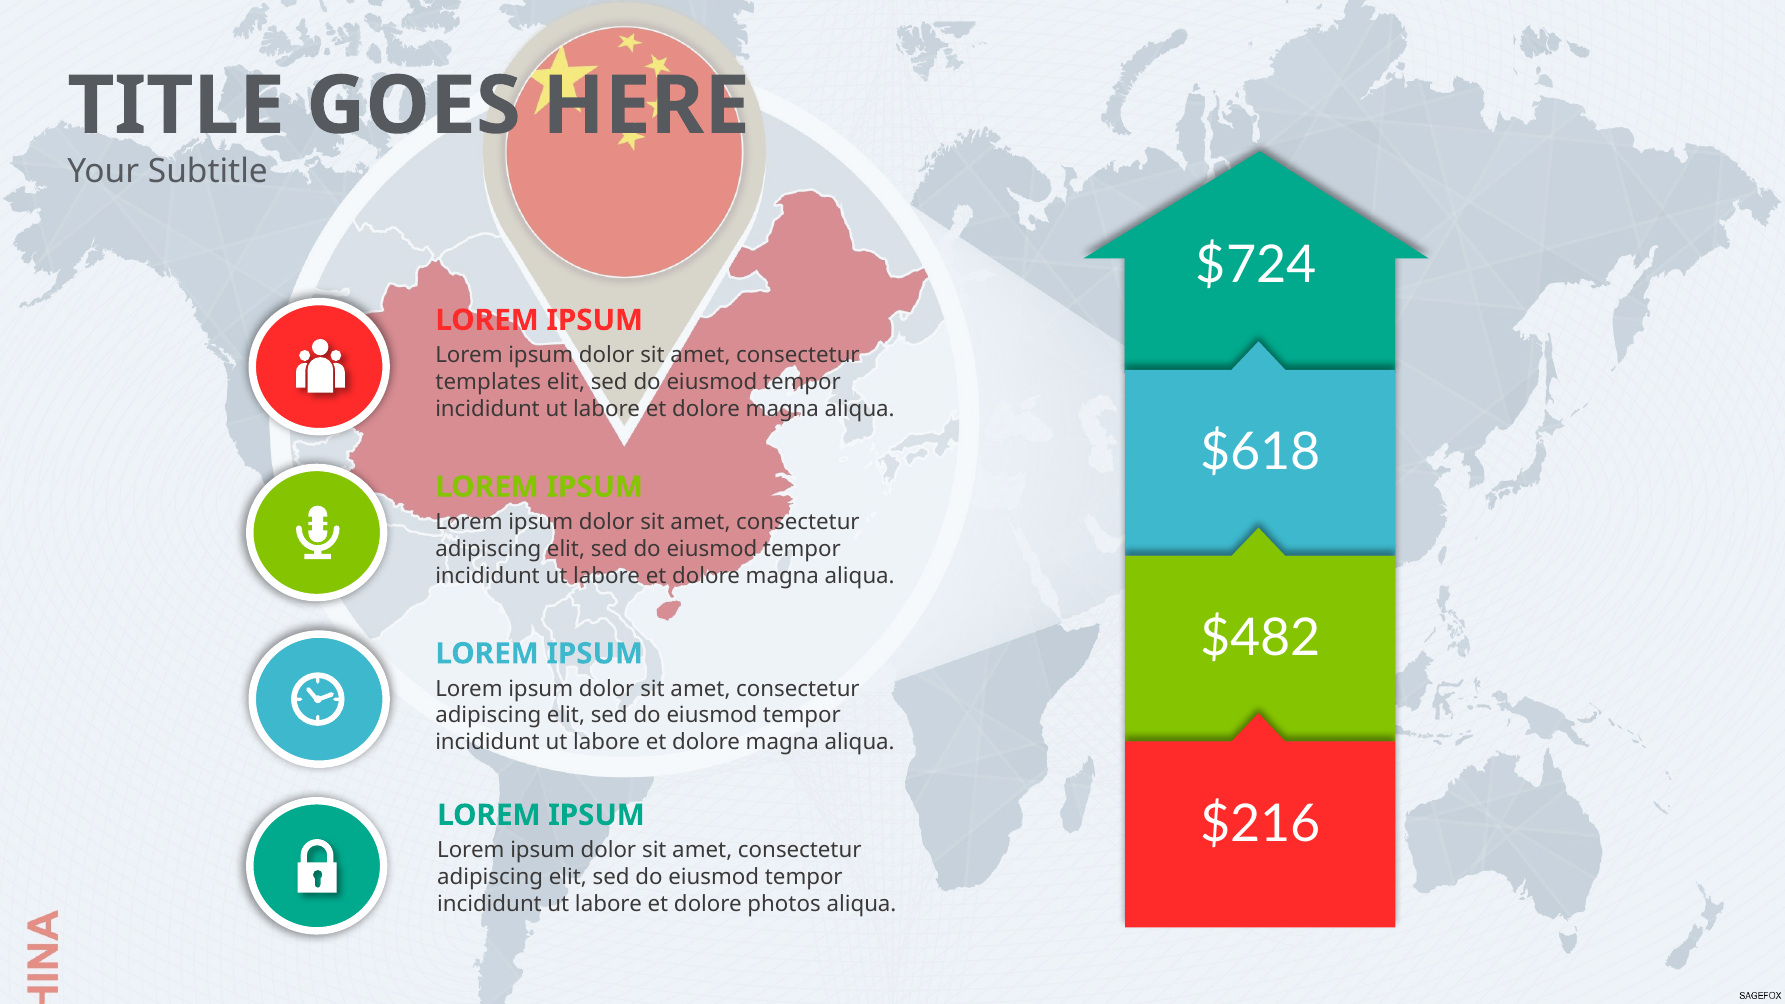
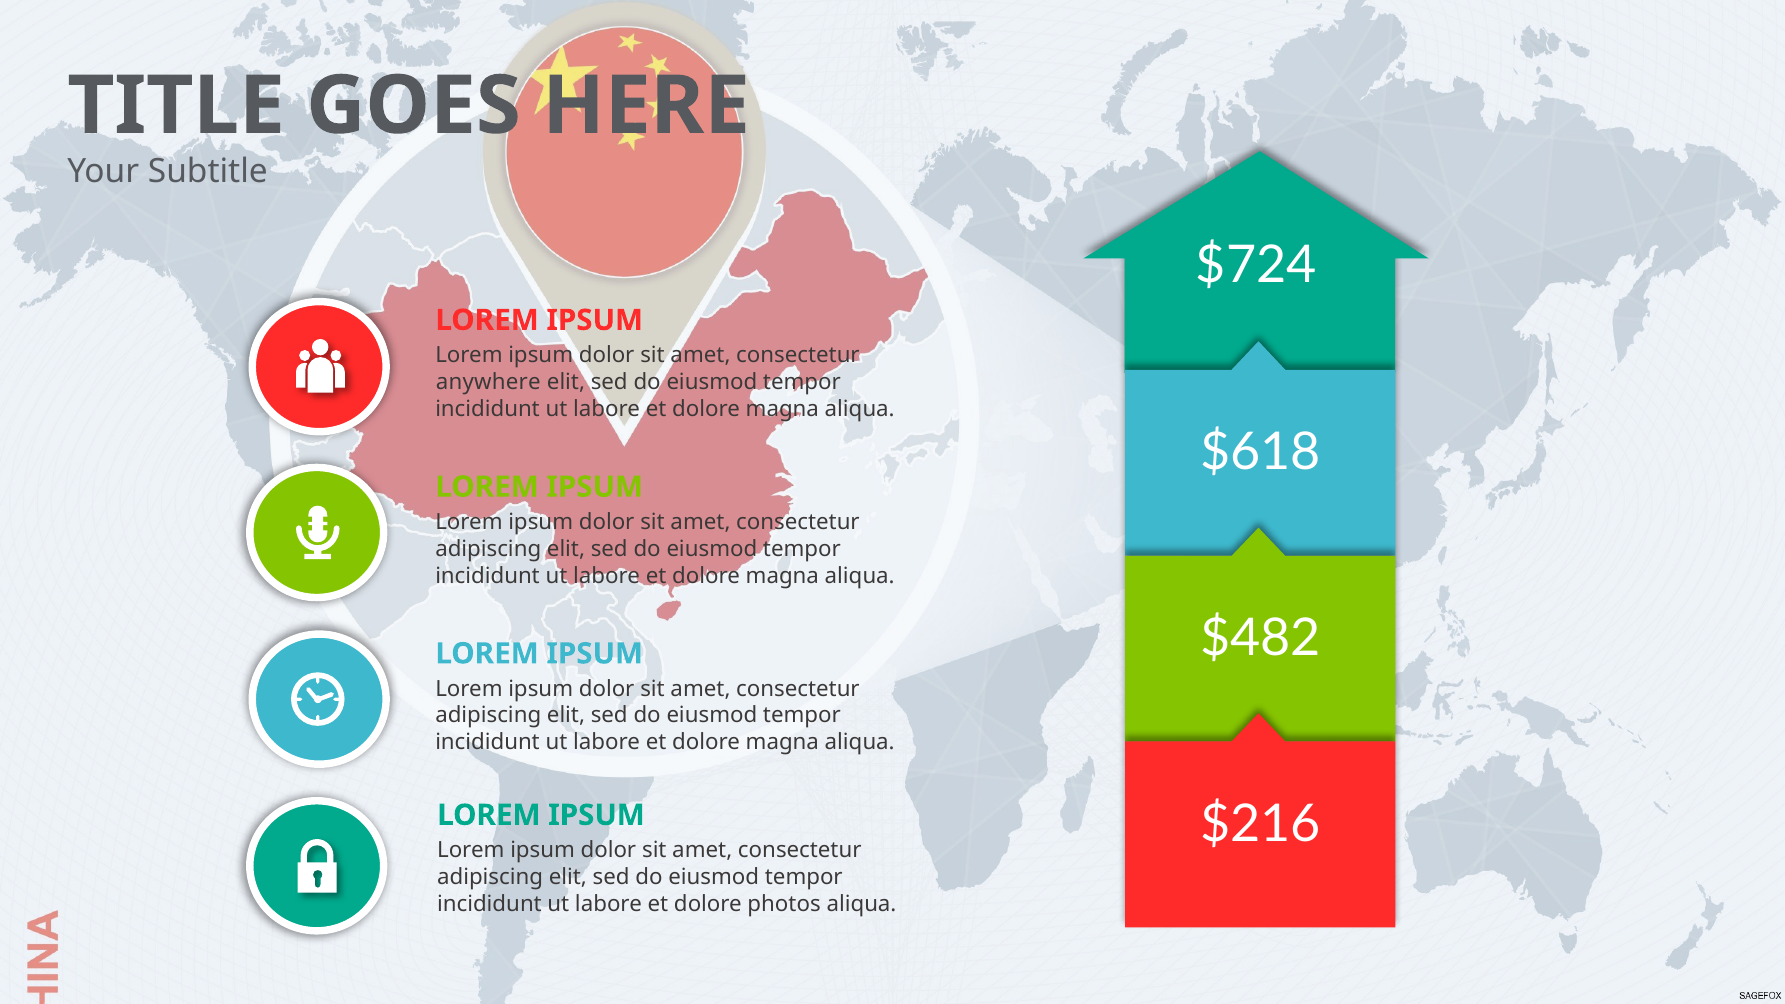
templates: templates -> anywhere (488, 382)
